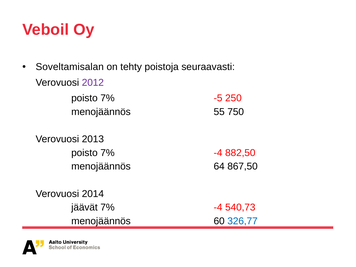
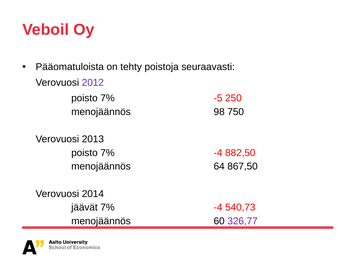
Soveltamisalan: Soveltamisalan -> Pääomatuloista (70, 67)
55: 55 -> 98 (219, 112)
326,77 colour: blue -> purple (243, 221)
